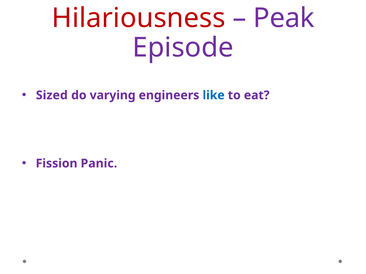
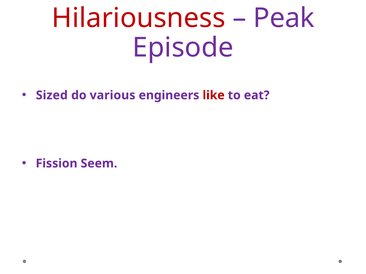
varying: varying -> various (113, 95)
like colour: blue -> red (214, 95)
Panic: Panic -> Seem (99, 164)
